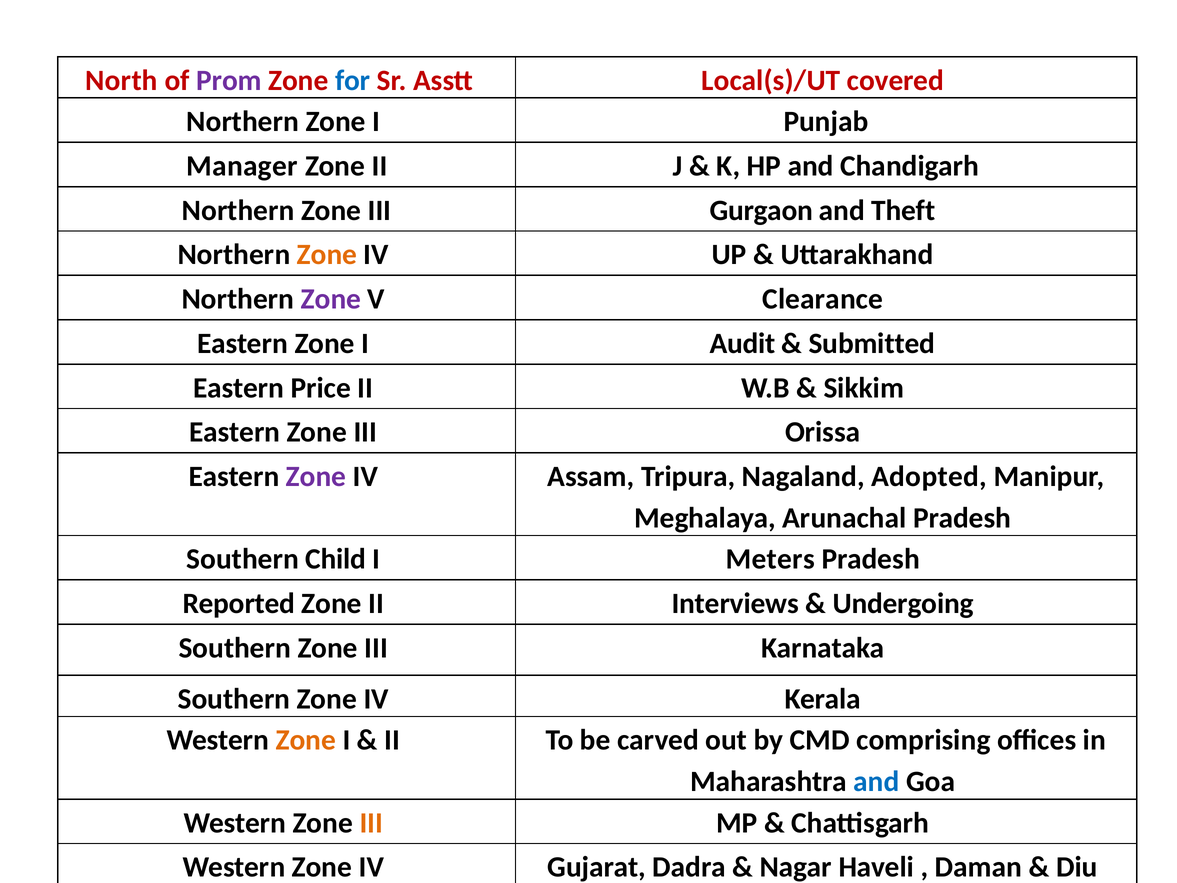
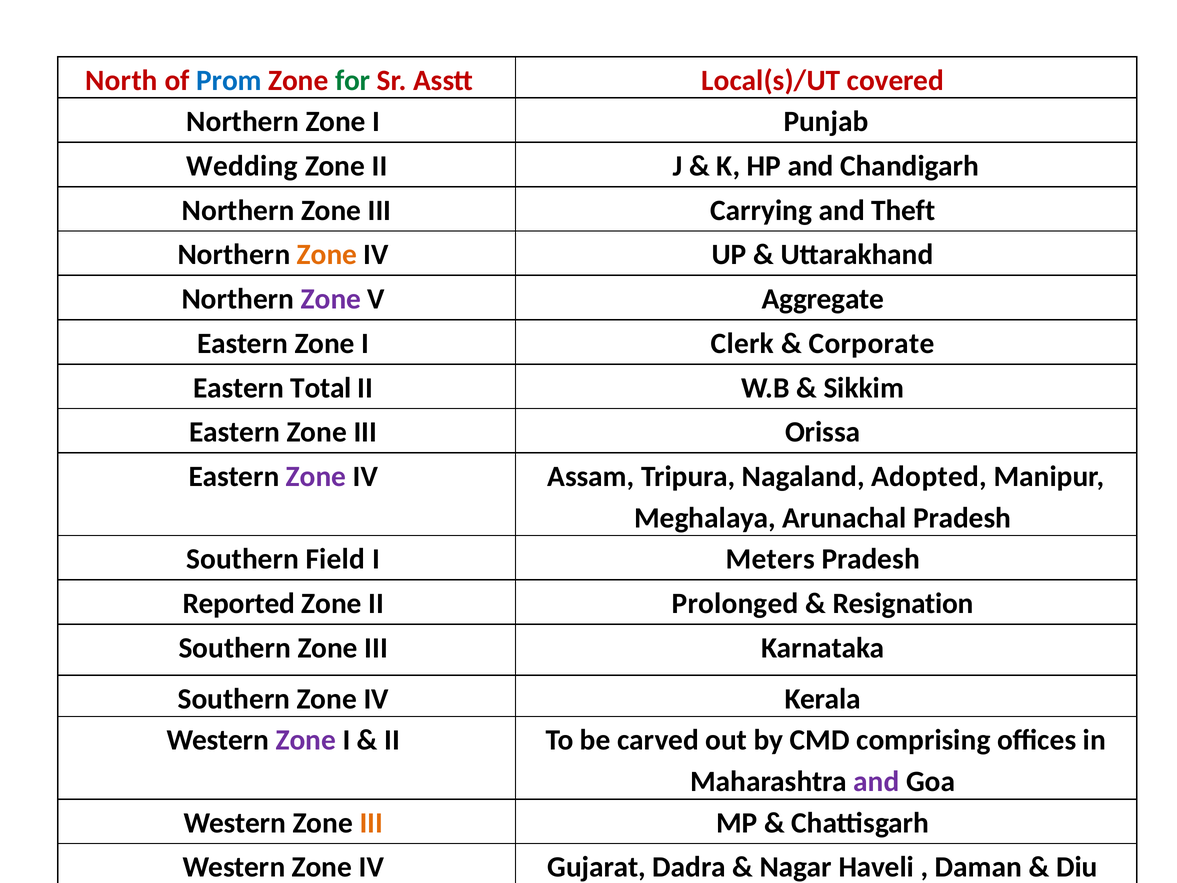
Prom colour: purple -> blue (229, 80)
for colour: blue -> green (353, 80)
Manager: Manager -> Wedding (242, 166)
Gurgaon: Gurgaon -> Carrying (761, 210)
Clearance: Clearance -> Aggregate (823, 299)
Audit: Audit -> Clerk (742, 343)
Submitted: Submitted -> Corporate (872, 343)
Price: Price -> Total (321, 388)
Child: Child -> Field (335, 559)
Interviews: Interviews -> Prolonged (735, 603)
Undergoing: Undergoing -> Resignation (903, 603)
Zone colour: orange -> purple (306, 740)
and colour: blue -> purple (876, 781)
